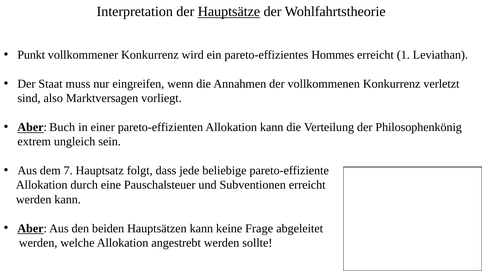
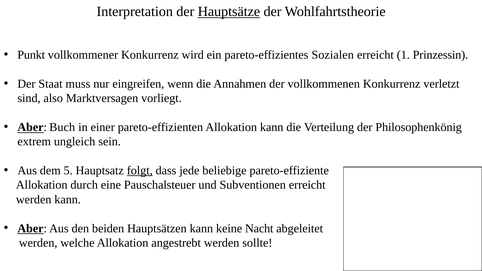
Hommes: Hommes -> Sozialen (333, 55)
Leviathan: Leviathan -> Prinzessin (440, 55)
7: 7 -> 5 (68, 171)
folgt underline: none -> present (140, 171)
Frage: Frage -> Nacht (259, 228)
